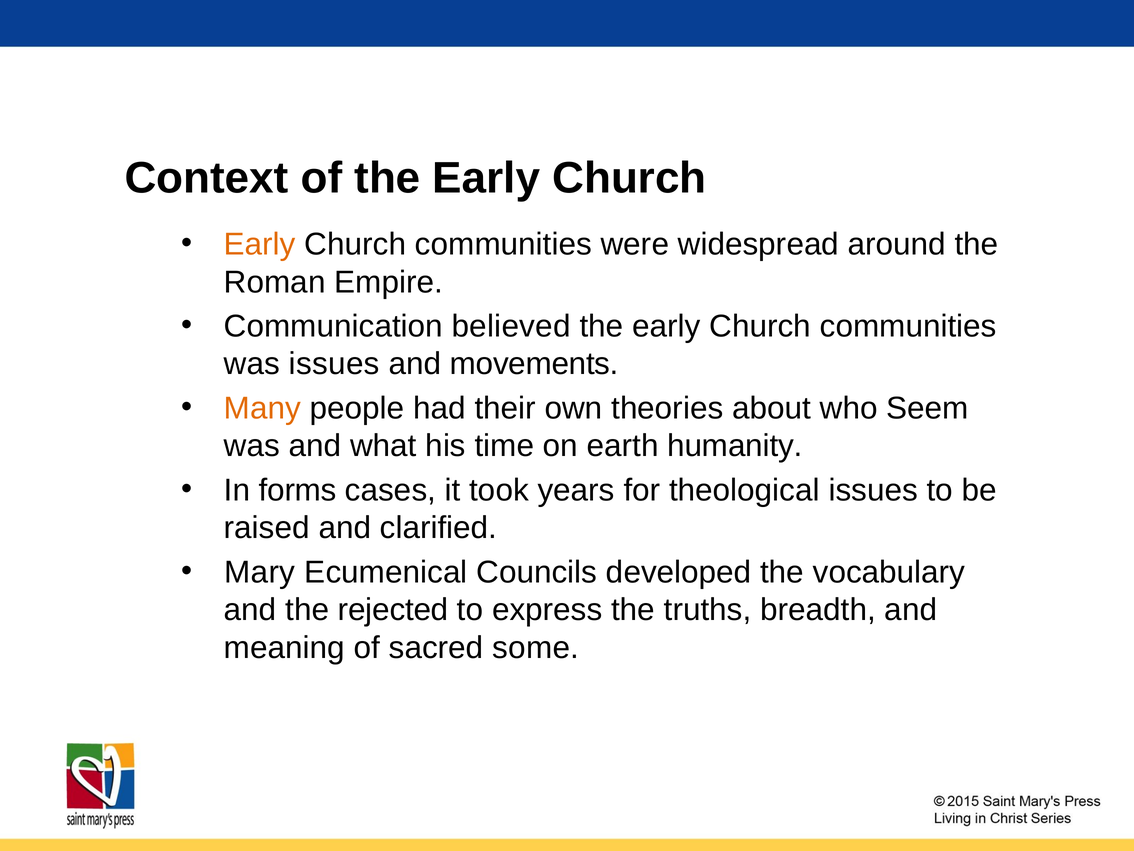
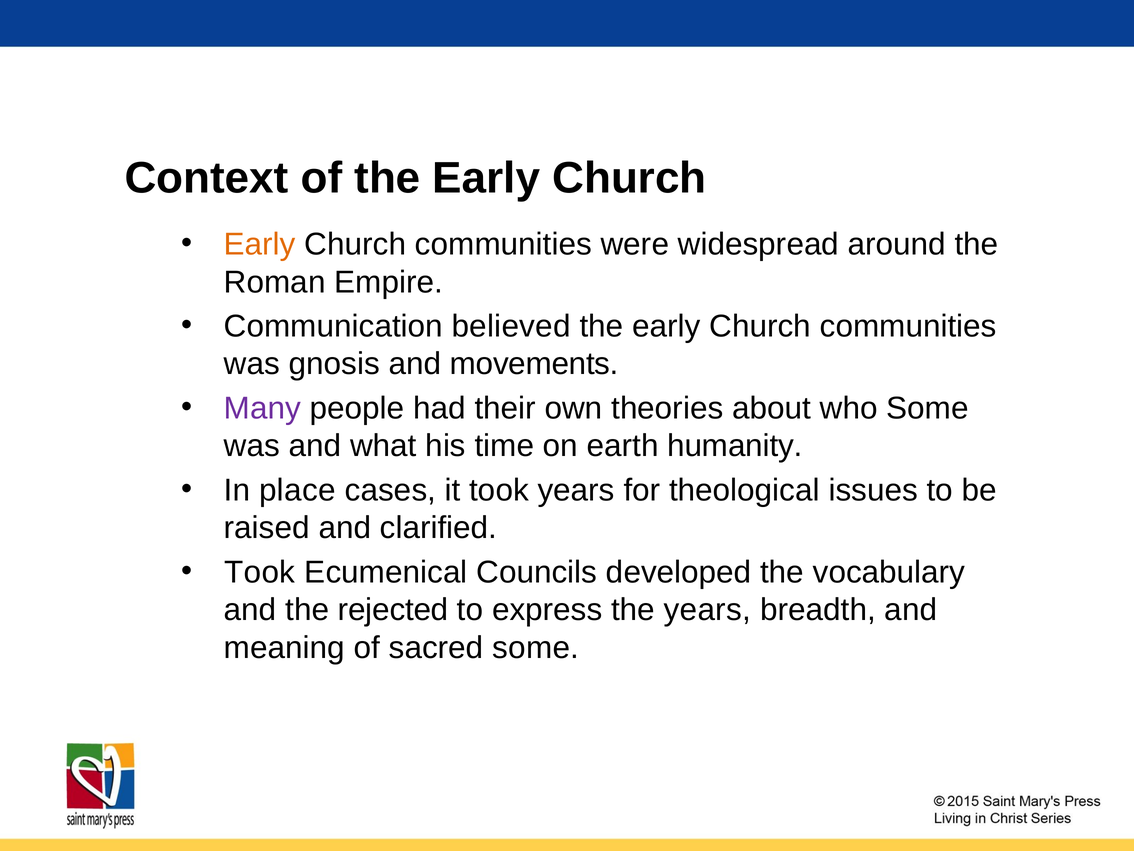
was issues: issues -> gnosis (334, 364)
Many colour: orange -> purple (262, 408)
who Seem: Seem -> Some (928, 408)
forms: forms -> place (297, 490)
Mary: Mary -> Took (260, 572)
the truths: truths -> years (707, 610)
